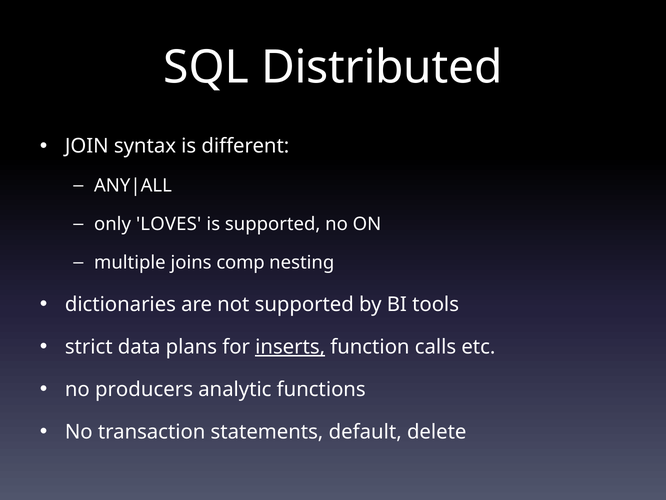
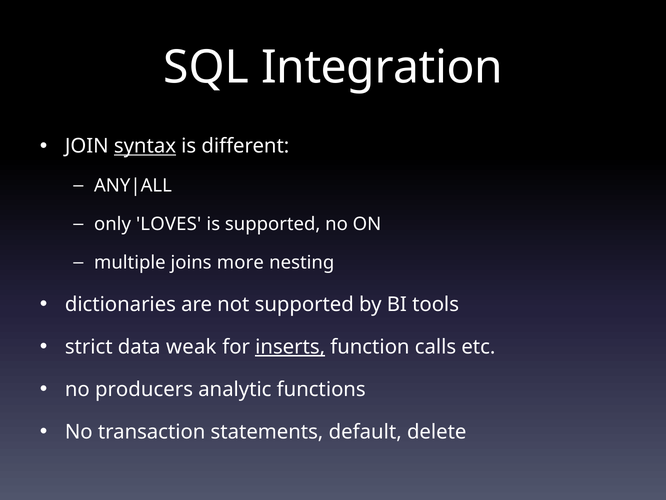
Distributed: Distributed -> Integration (382, 68)
syntax underline: none -> present (145, 146)
comp: comp -> more (240, 263)
plans: plans -> weak (191, 347)
